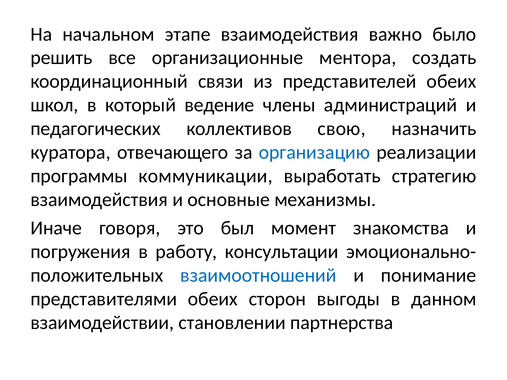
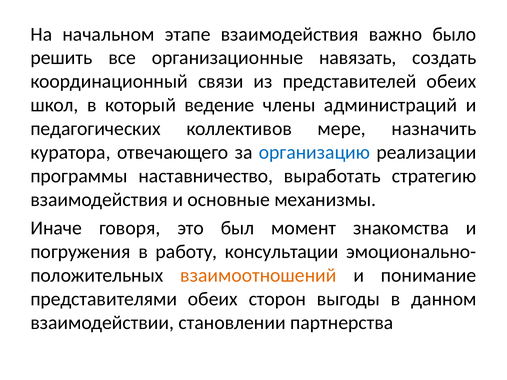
ментора: ментора -> навязать (358, 58)
свою: свою -> мере (342, 129)
коммуникации: коммуникации -> наставничество (206, 176)
взаимоотношений colour: blue -> orange (258, 275)
